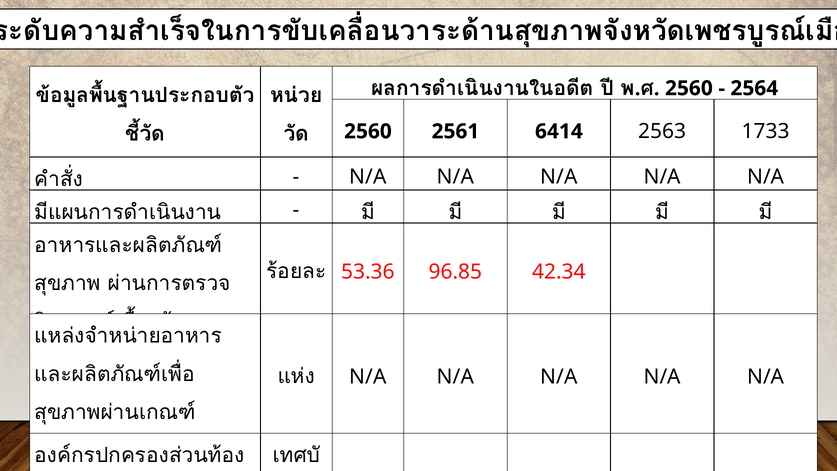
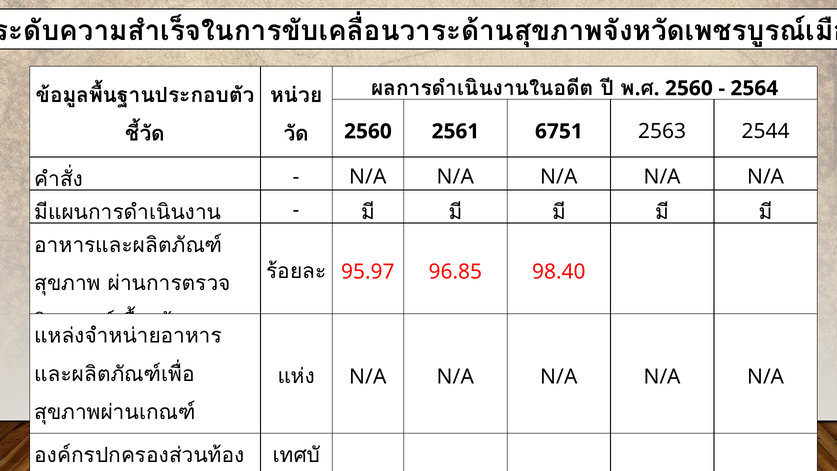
6414: 6414 -> 6751 (559, 131)
1733: 1733 -> 2544 (766, 131)
53.36: 53.36 -> 95.97 (368, 272)
42.34: 42.34 -> 98.40 (559, 272)
